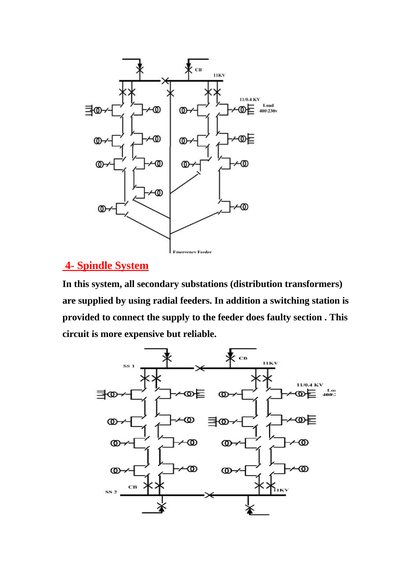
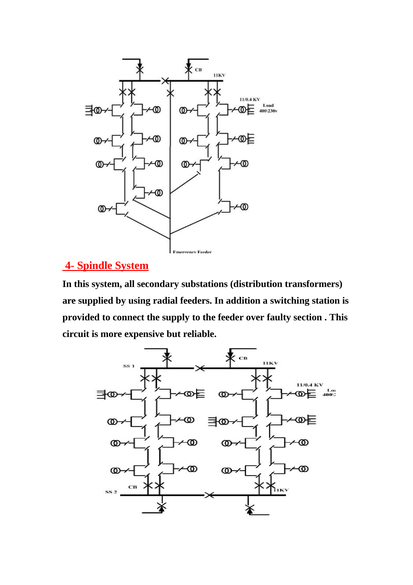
does: does -> over (255, 317)
